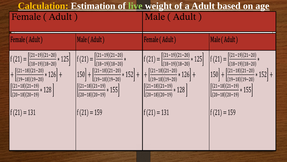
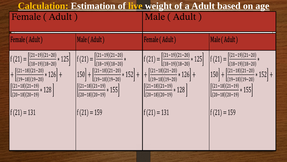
live colour: light green -> yellow (135, 6)
